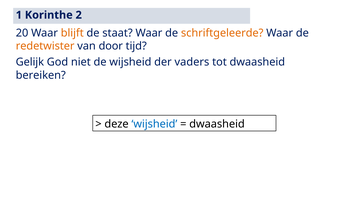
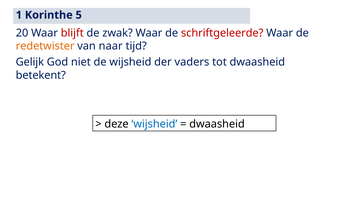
2: 2 -> 5 (79, 15)
blijft colour: orange -> red (72, 33)
staat: staat -> zwak (118, 33)
schriftgeleerde colour: orange -> red (222, 33)
door: door -> naar (111, 46)
bereiken: bereiken -> betekent (41, 75)
